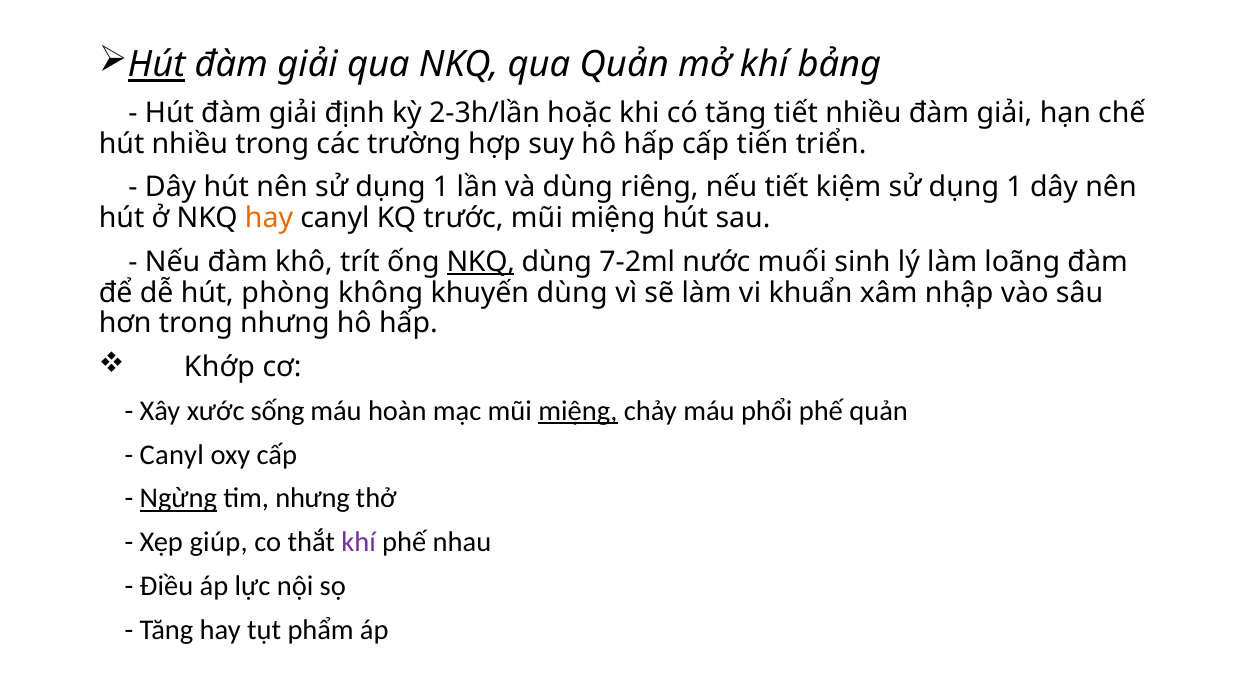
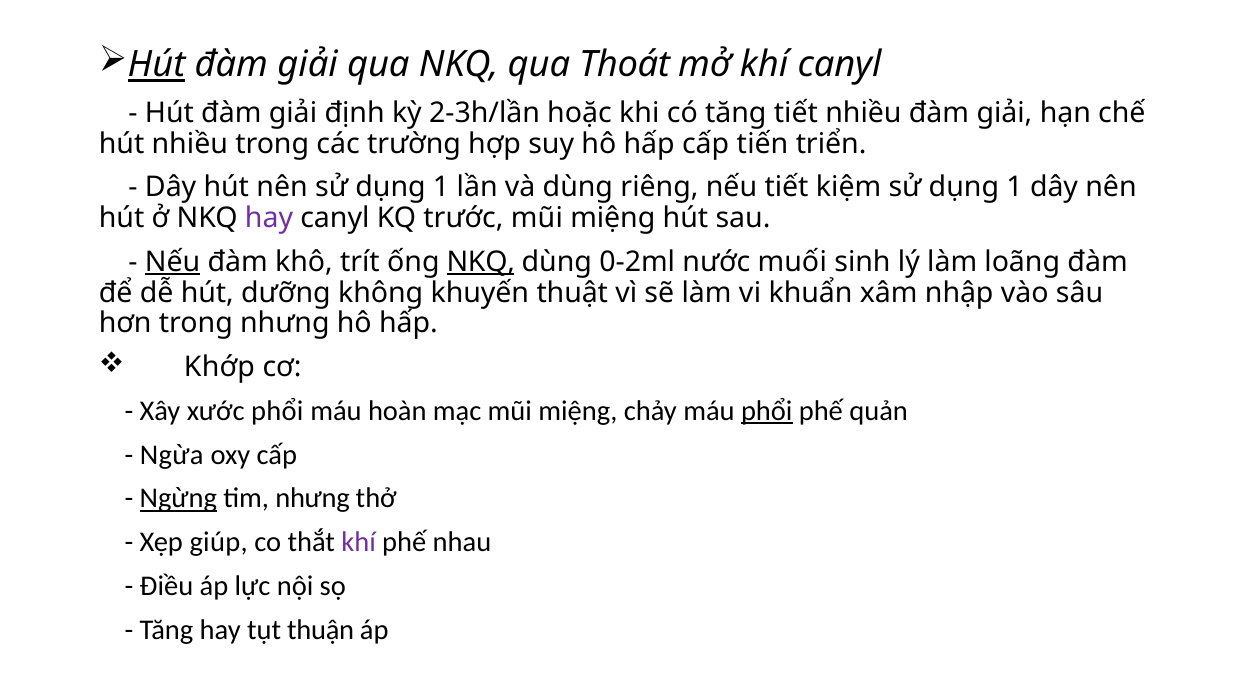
qua Quản: Quản -> Thoát (624, 65)
khí bảng: bảng -> canyl (840, 65)
hay colour: orange -> purple (269, 218)
Nếu underline: none -> present (173, 262)
7-2ml: 7-2ml -> 0-2ml (637, 262)
phòng: phòng -> dưỡng (286, 293)
khuyến dùng: dùng -> thuật (572, 293)
xước sống: sống -> phổi (277, 411)
miệng underline: present -> none (578, 411)
phổi underline: none -> present (767, 411)
Canyl: Canyl -> Ngừa (172, 455)
phẩm: phẩm -> thuận (321, 630)
